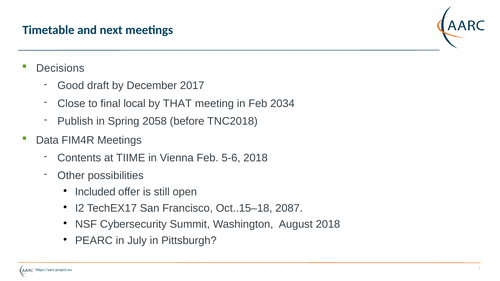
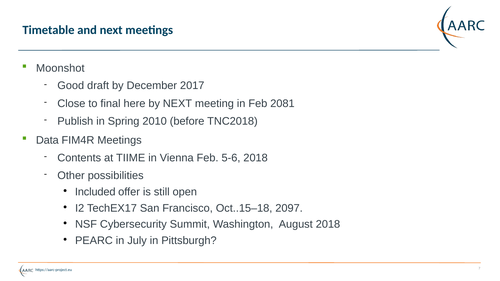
Decisions: Decisions -> Moonshot (60, 68)
local: local -> here (134, 103)
by THAT: THAT -> NEXT (177, 103)
2034: 2034 -> 2081 (282, 103)
2058: 2058 -> 2010 (155, 121)
2087: 2087 -> 2097 (289, 208)
